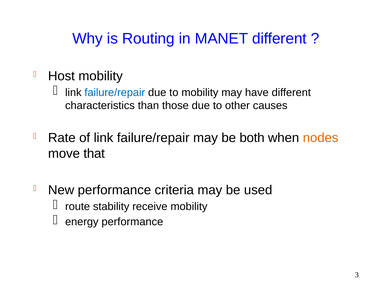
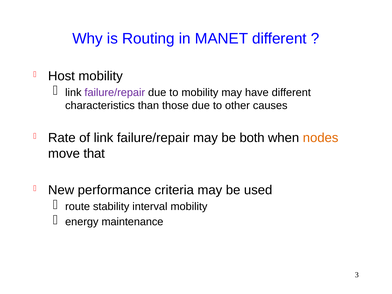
failure/repair colour: blue -> purple (115, 92)
receive: receive -> interval (150, 207)
energy performance: performance -> maintenance (132, 222)
